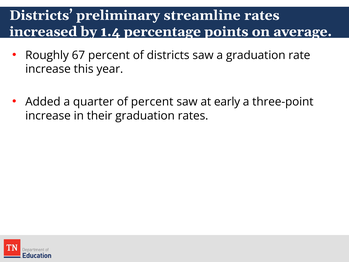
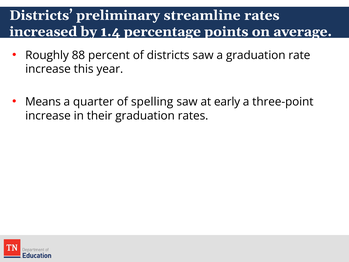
67: 67 -> 88 (78, 55)
Added: Added -> Means (43, 102)
of percent: percent -> spelling (152, 102)
